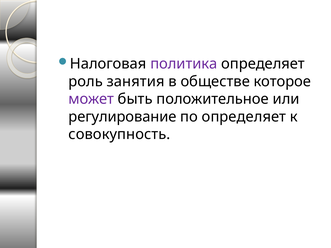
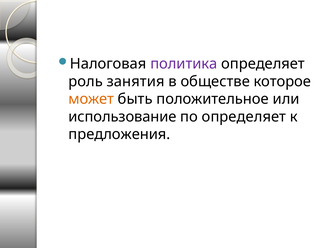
может colour: purple -> orange (91, 99)
регулирование: регулирование -> использование (122, 117)
совокупность: совокупность -> предложения (119, 135)
